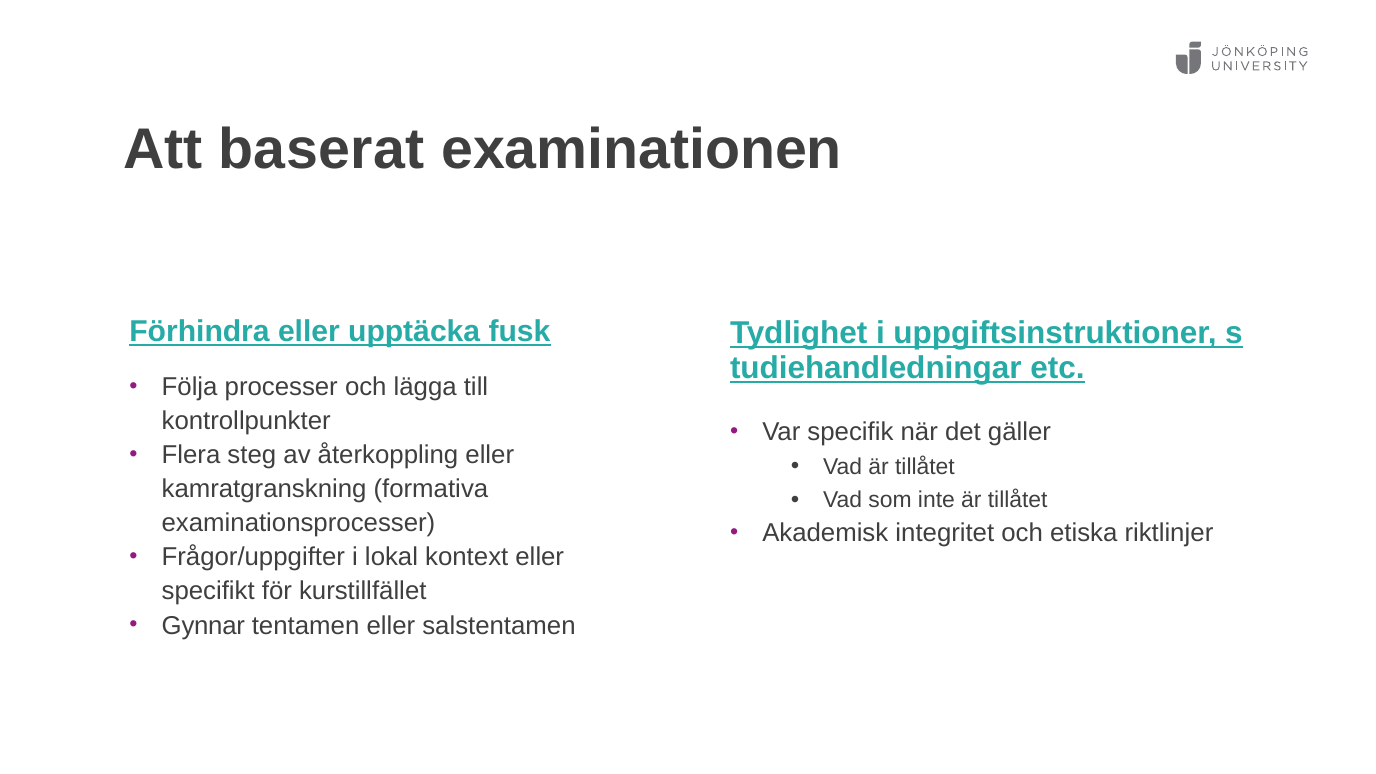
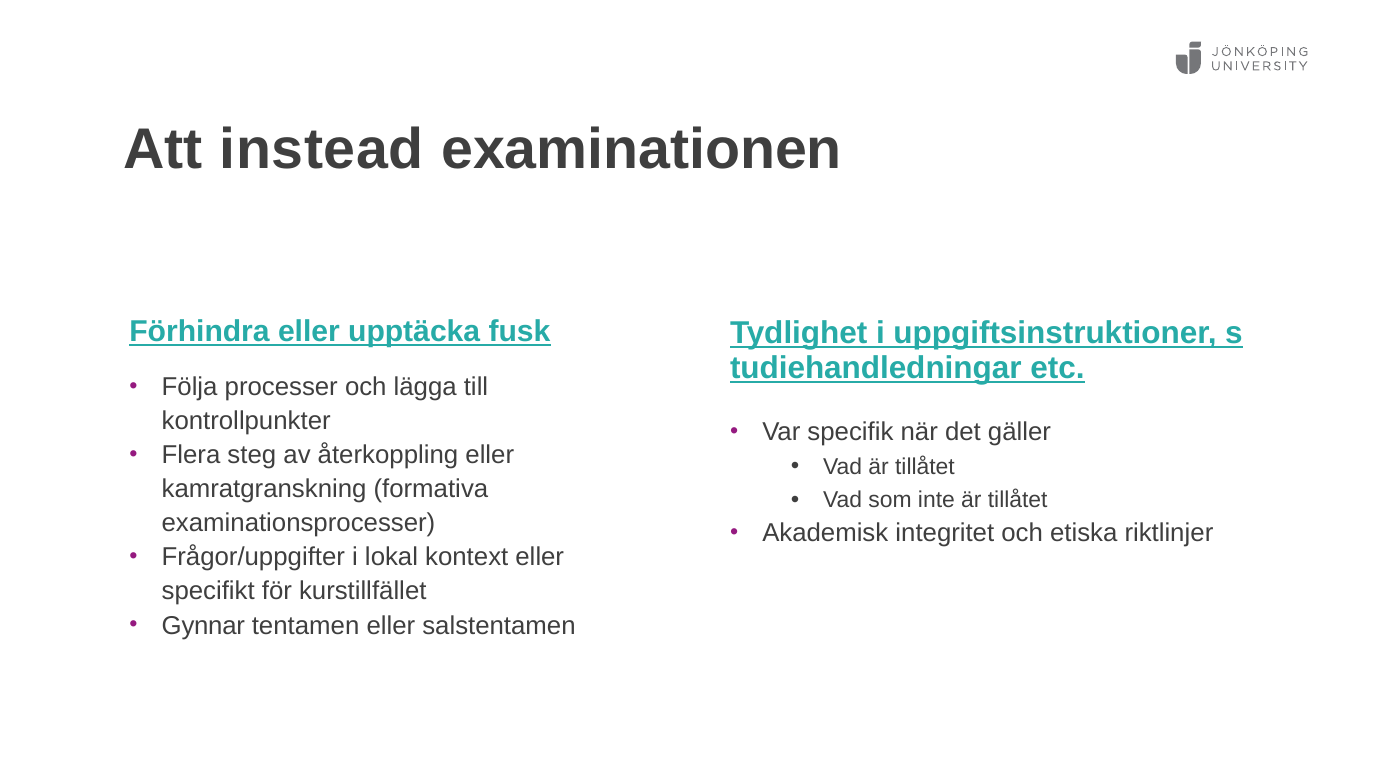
baserat: baserat -> instead (322, 149)
